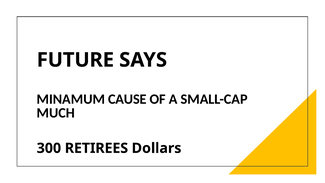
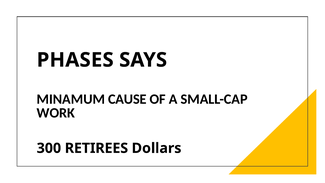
FUTURE: FUTURE -> PHASES (75, 60)
MUCH: MUCH -> WORK (56, 113)
